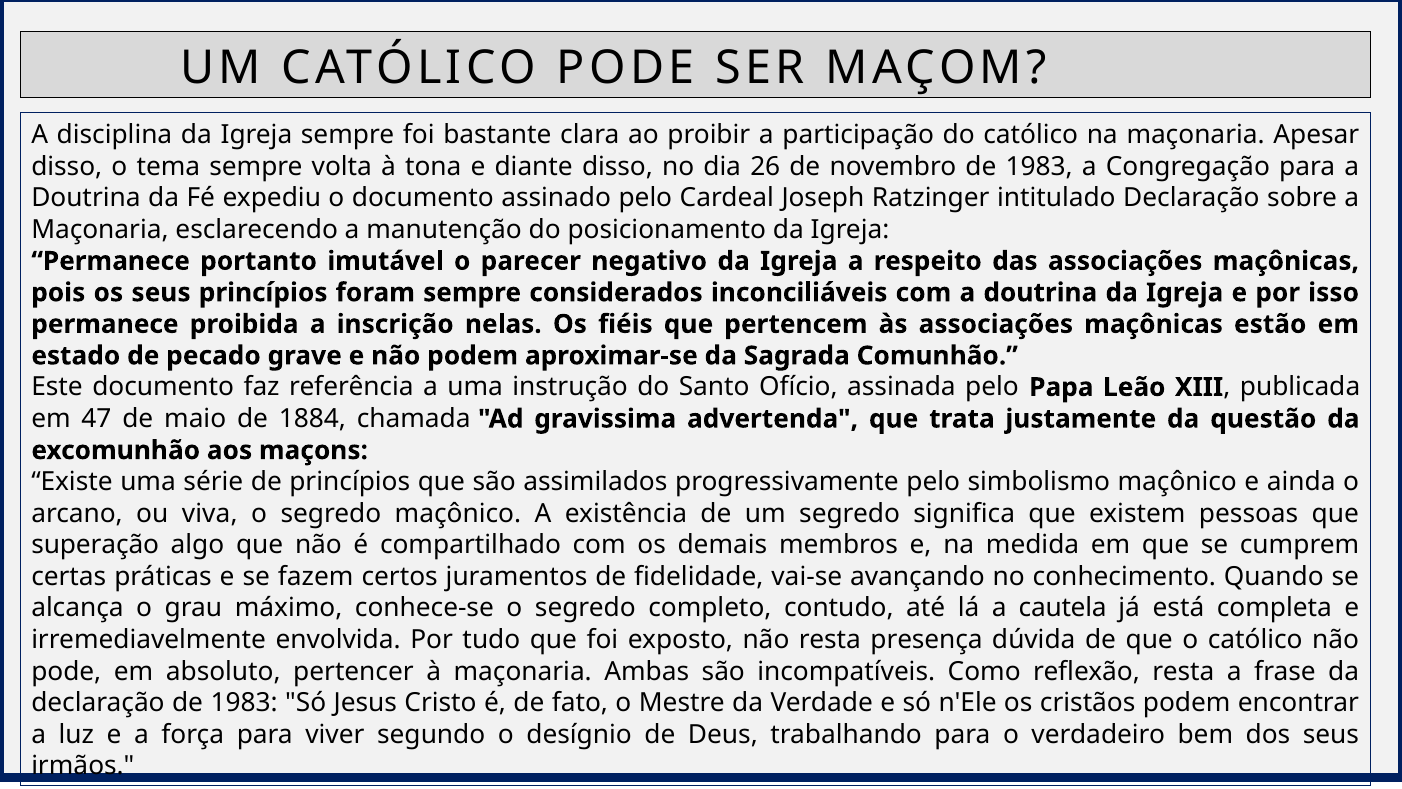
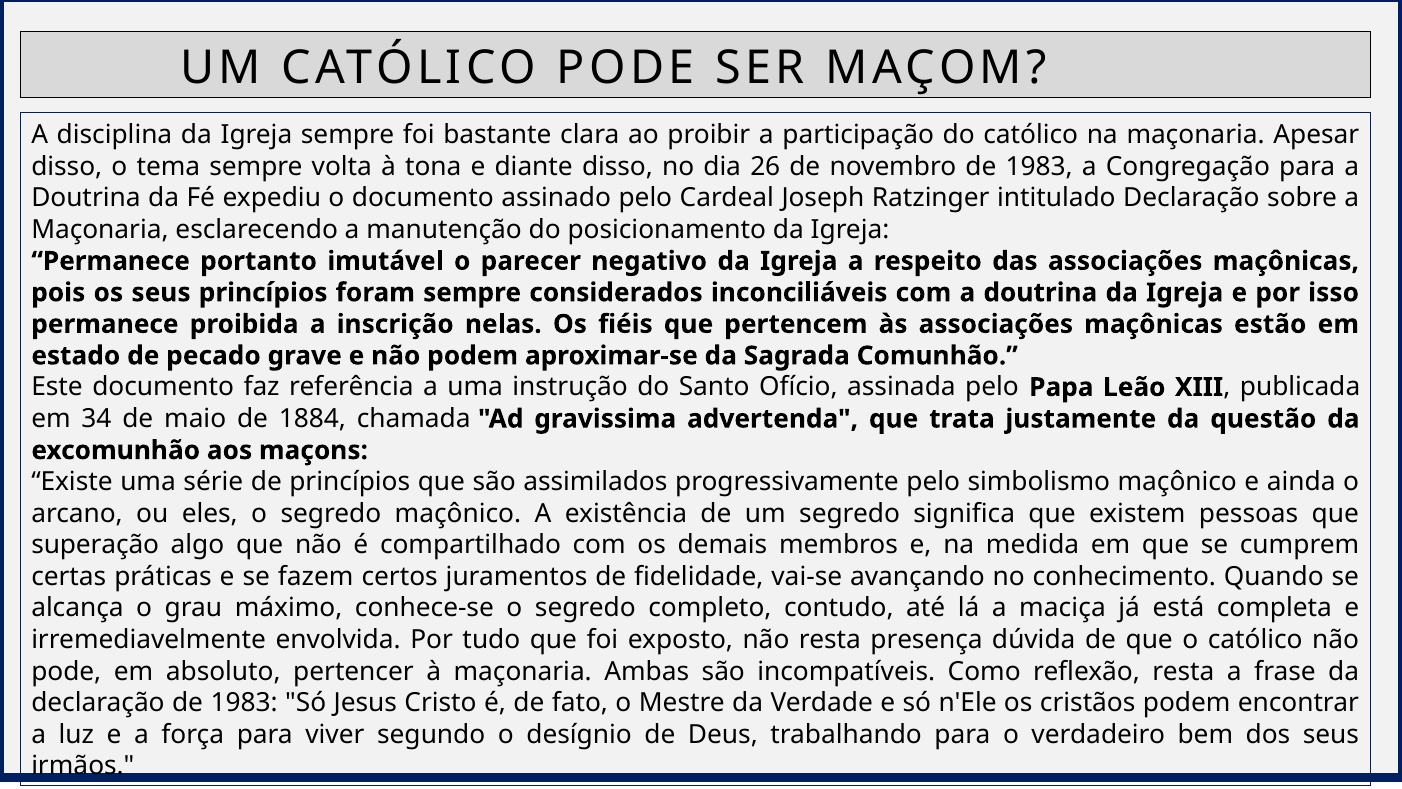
47: 47 -> 34 (96, 419)
viva: viva -> eles (210, 513)
cautela: cautela -> maciça (1062, 608)
